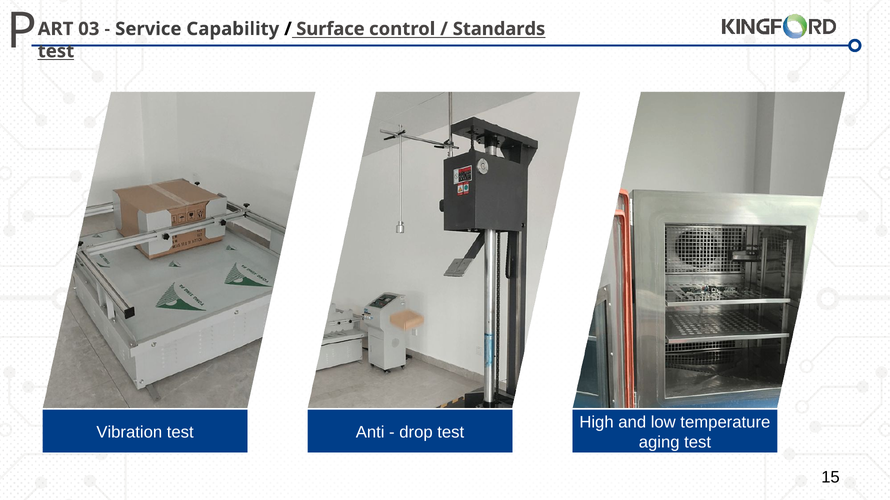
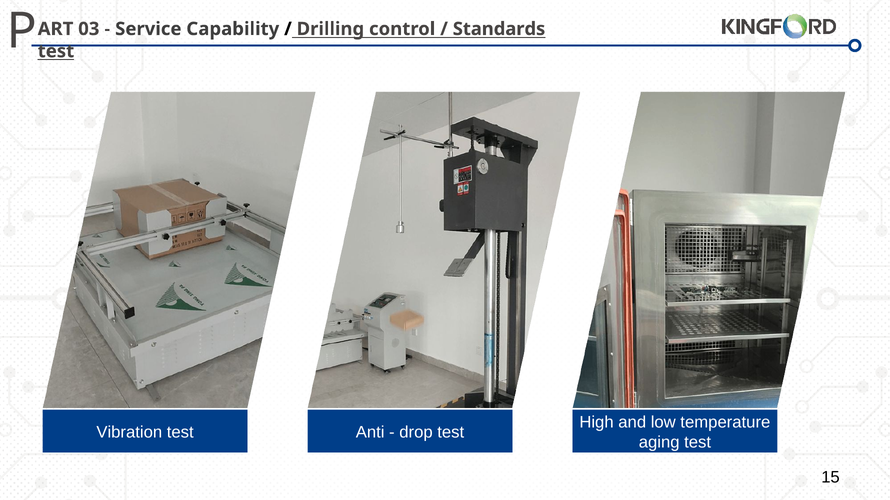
Surface: Surface -> Drilling (330, 29)
